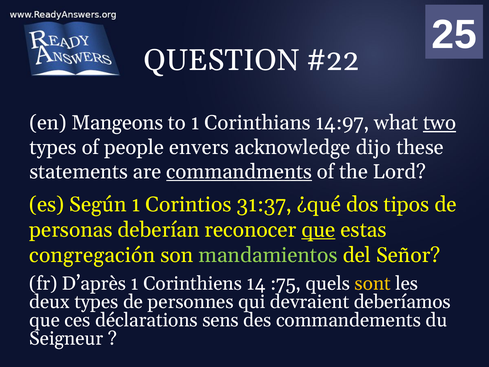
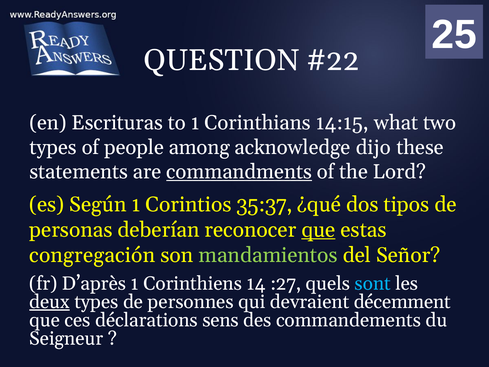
Mangeons: Mangeons -> Escrituras (117, 123)
14:97: 14:97 -> 14:15 (342, 123)
two underline: present -> none (440, 123)
envers: envers -> among (199, 147)
31:37: 31:37 -> 35:37 (264, 204)
:75: :75 -> :27 (286, 283)
sont colour: yellow -> light blue (373, 283)
deux underline: none -> present (50, 302)
deberíamos: deberíamos -> décemment (402, 302)
